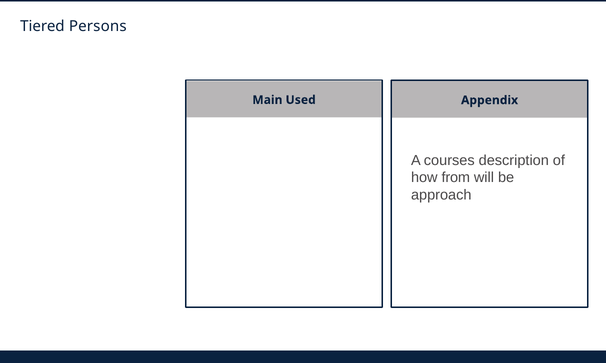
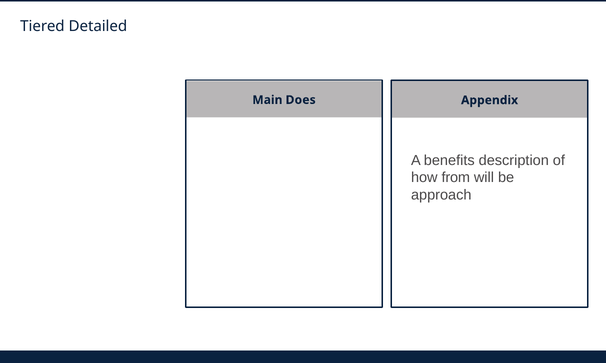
Persons: Persons -> Detailed (98, 26)
Used: Used -> Does (301, 100)
courses: courses -> benefits (449, 161)
